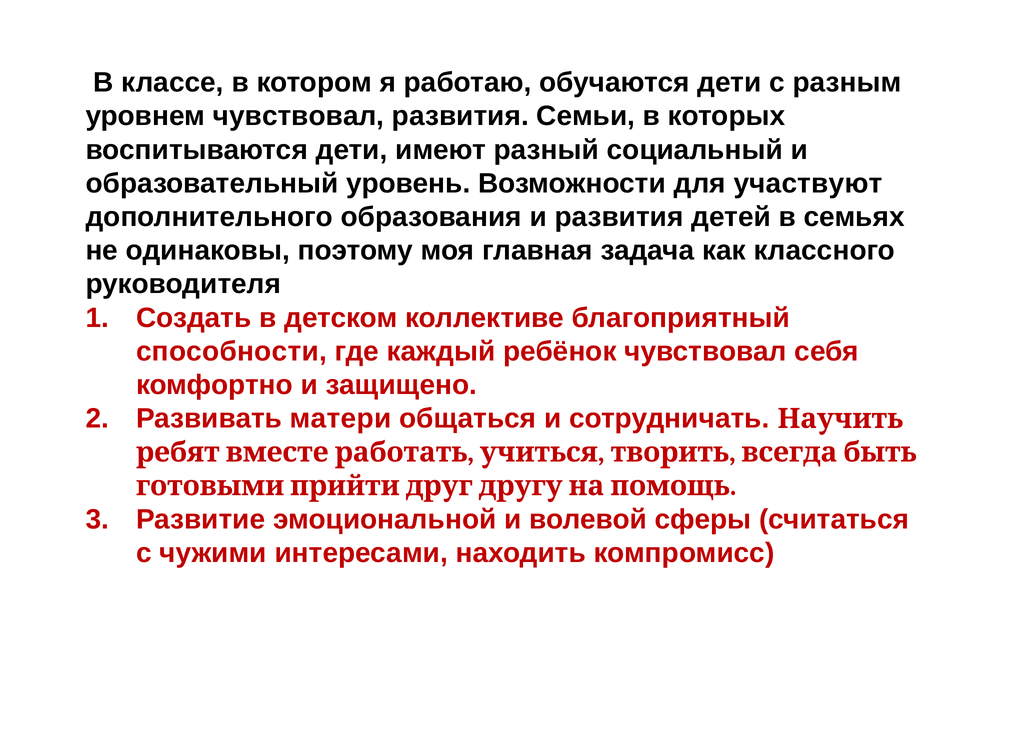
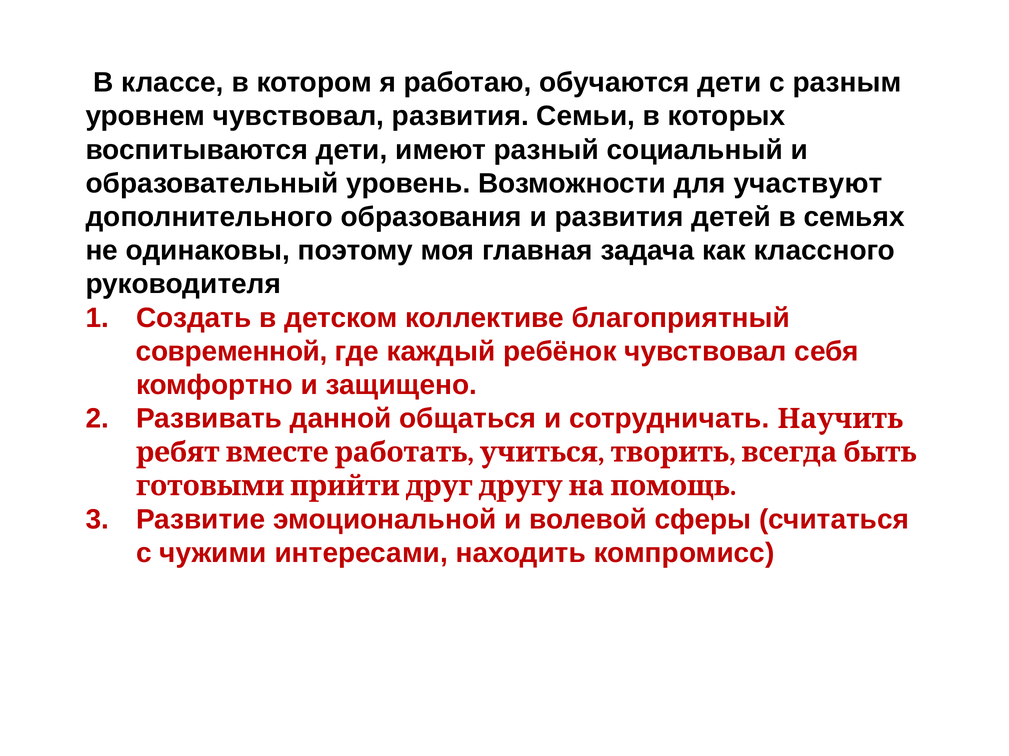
способности: способности -> современной (232, 352)
матери: матери -> данной (341, 419)
